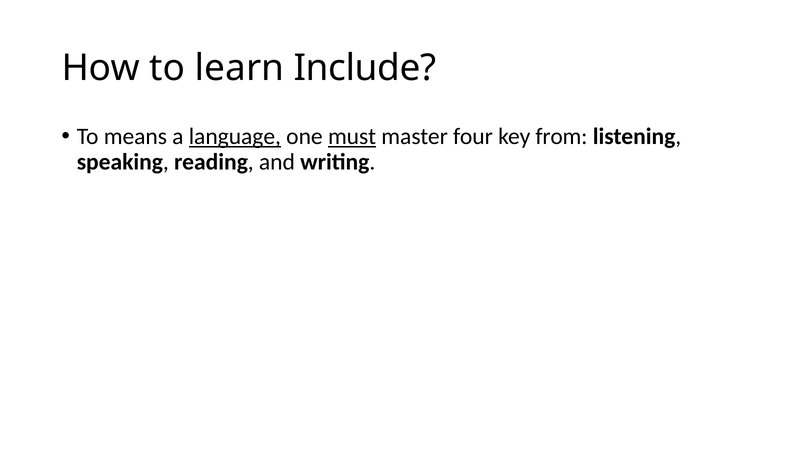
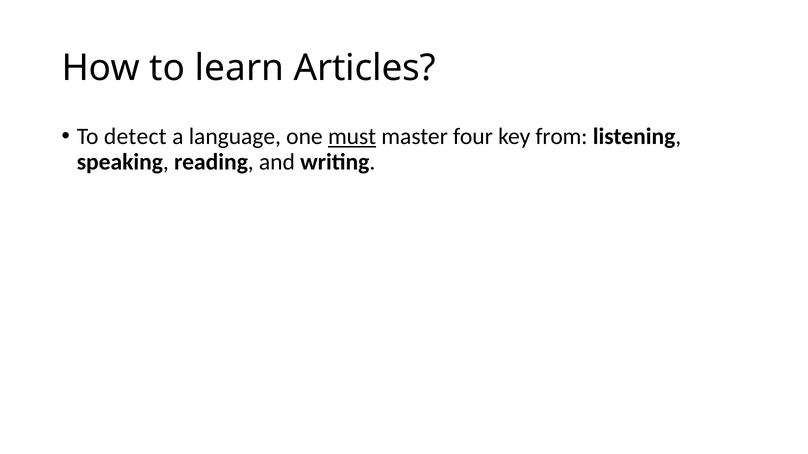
Include: Include -> Articles (365, 68)
means: means -> detect (135, 137)
language underline: present -> none (235, 137)
